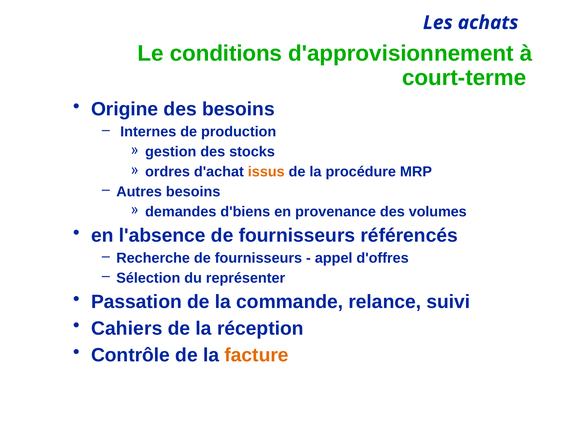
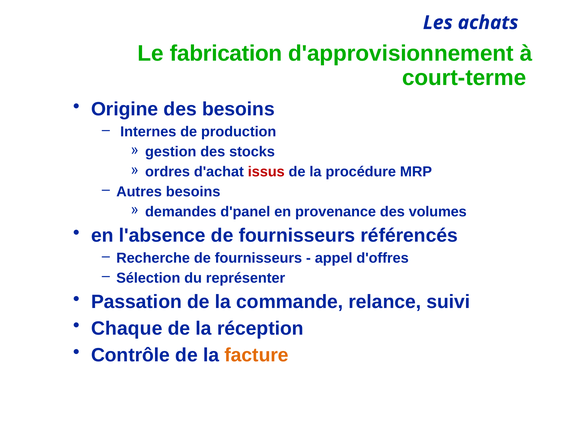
conditions: conditions -> fabrication (226, 53)
issus colour: orange -> red (266, 172)
d'biens: d'biens -> d'panel (245, 211)
Cahiers: Cahiers -> Chaque (127, 328)
